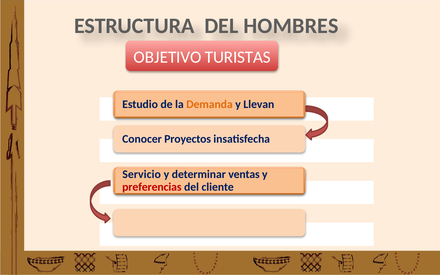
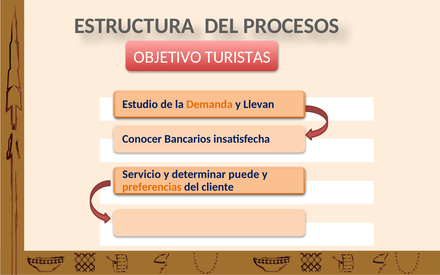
HOMBRES: HOMBRES -> PROCESOS (291, 26)
Proyectos: Proyectos -> Bancarios (188, 139)
ventas: ventas -> puede (244, 174)
preferencias colour: red -> orange (152, 187)
